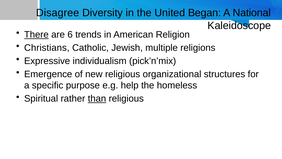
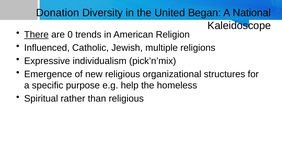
Disagree: Disagree -> Donation (58, 13)
6: 6 -> 0 (70, 35)
Christians: Christians -> Influenced (47, 48)
than underline: present -> none (97, 98)
